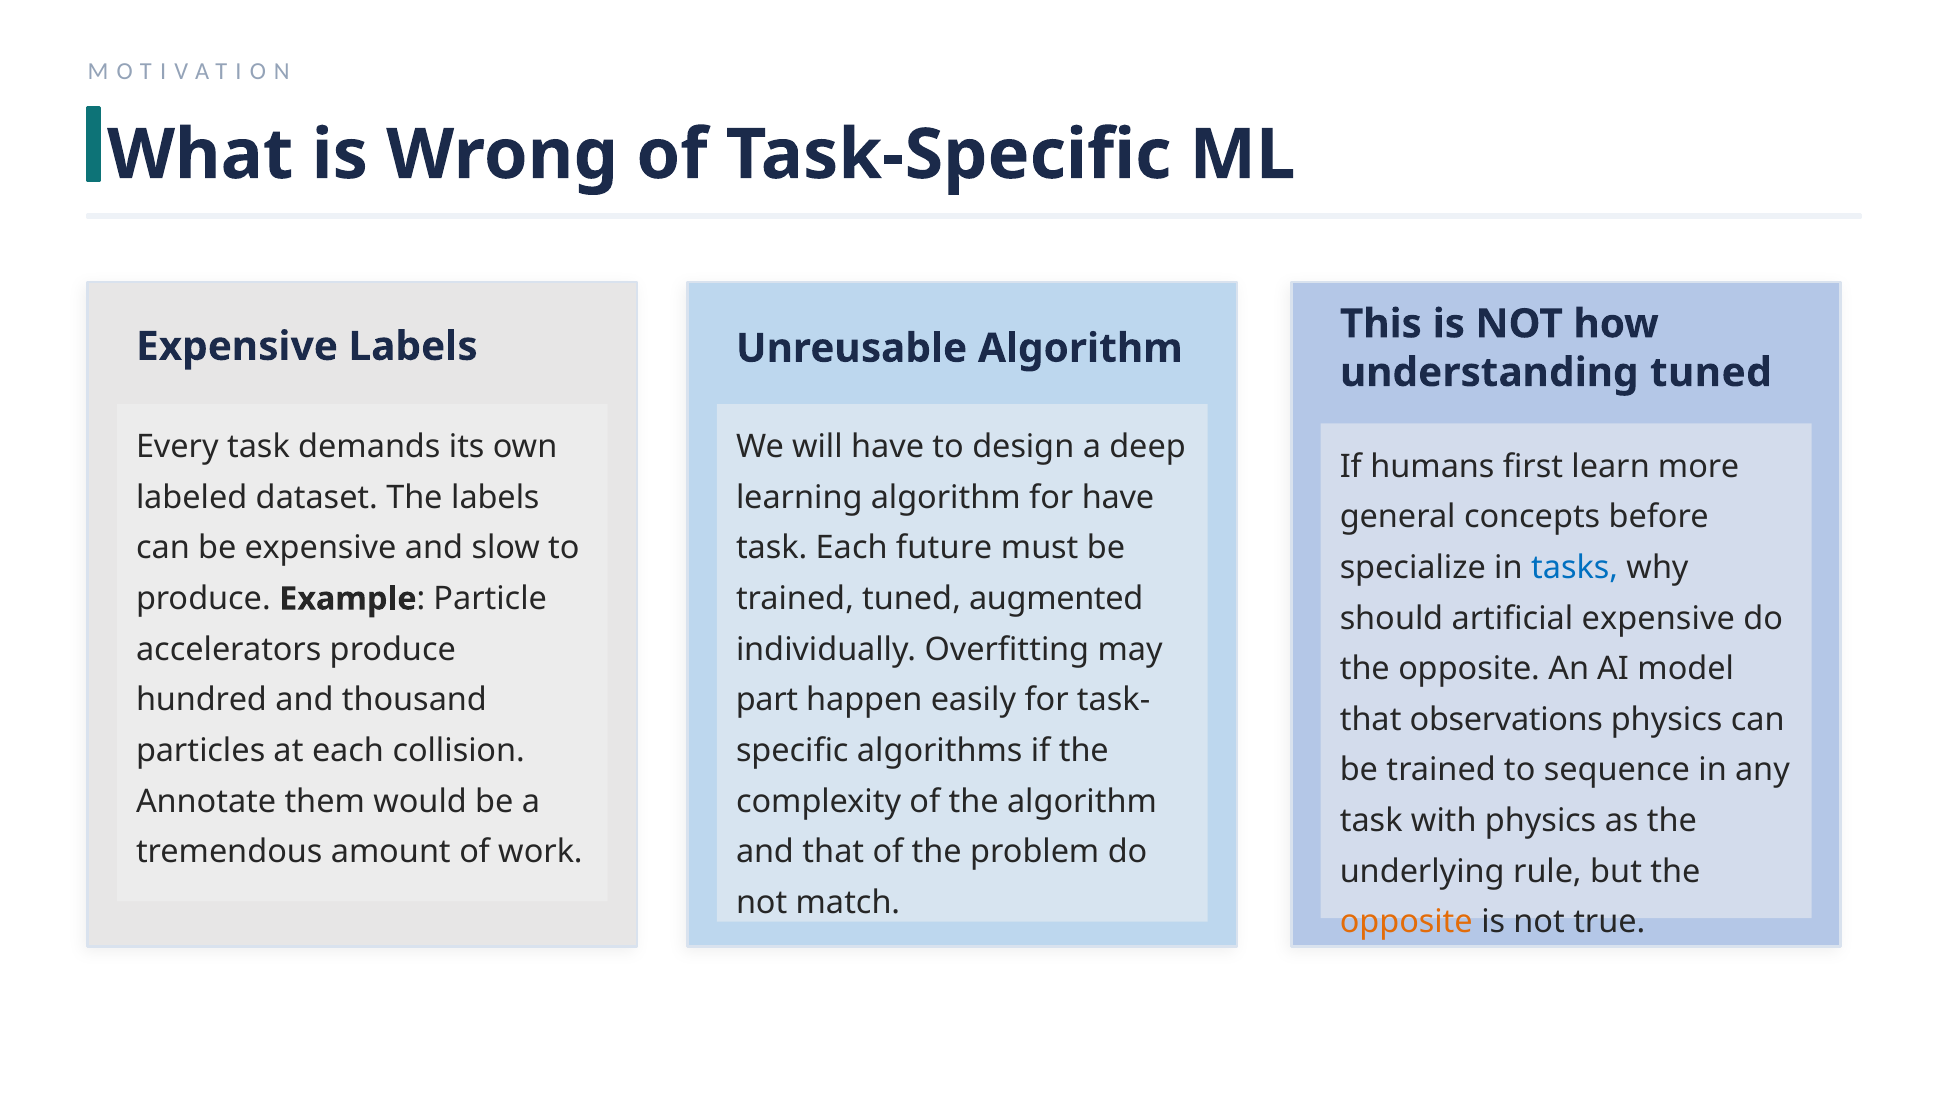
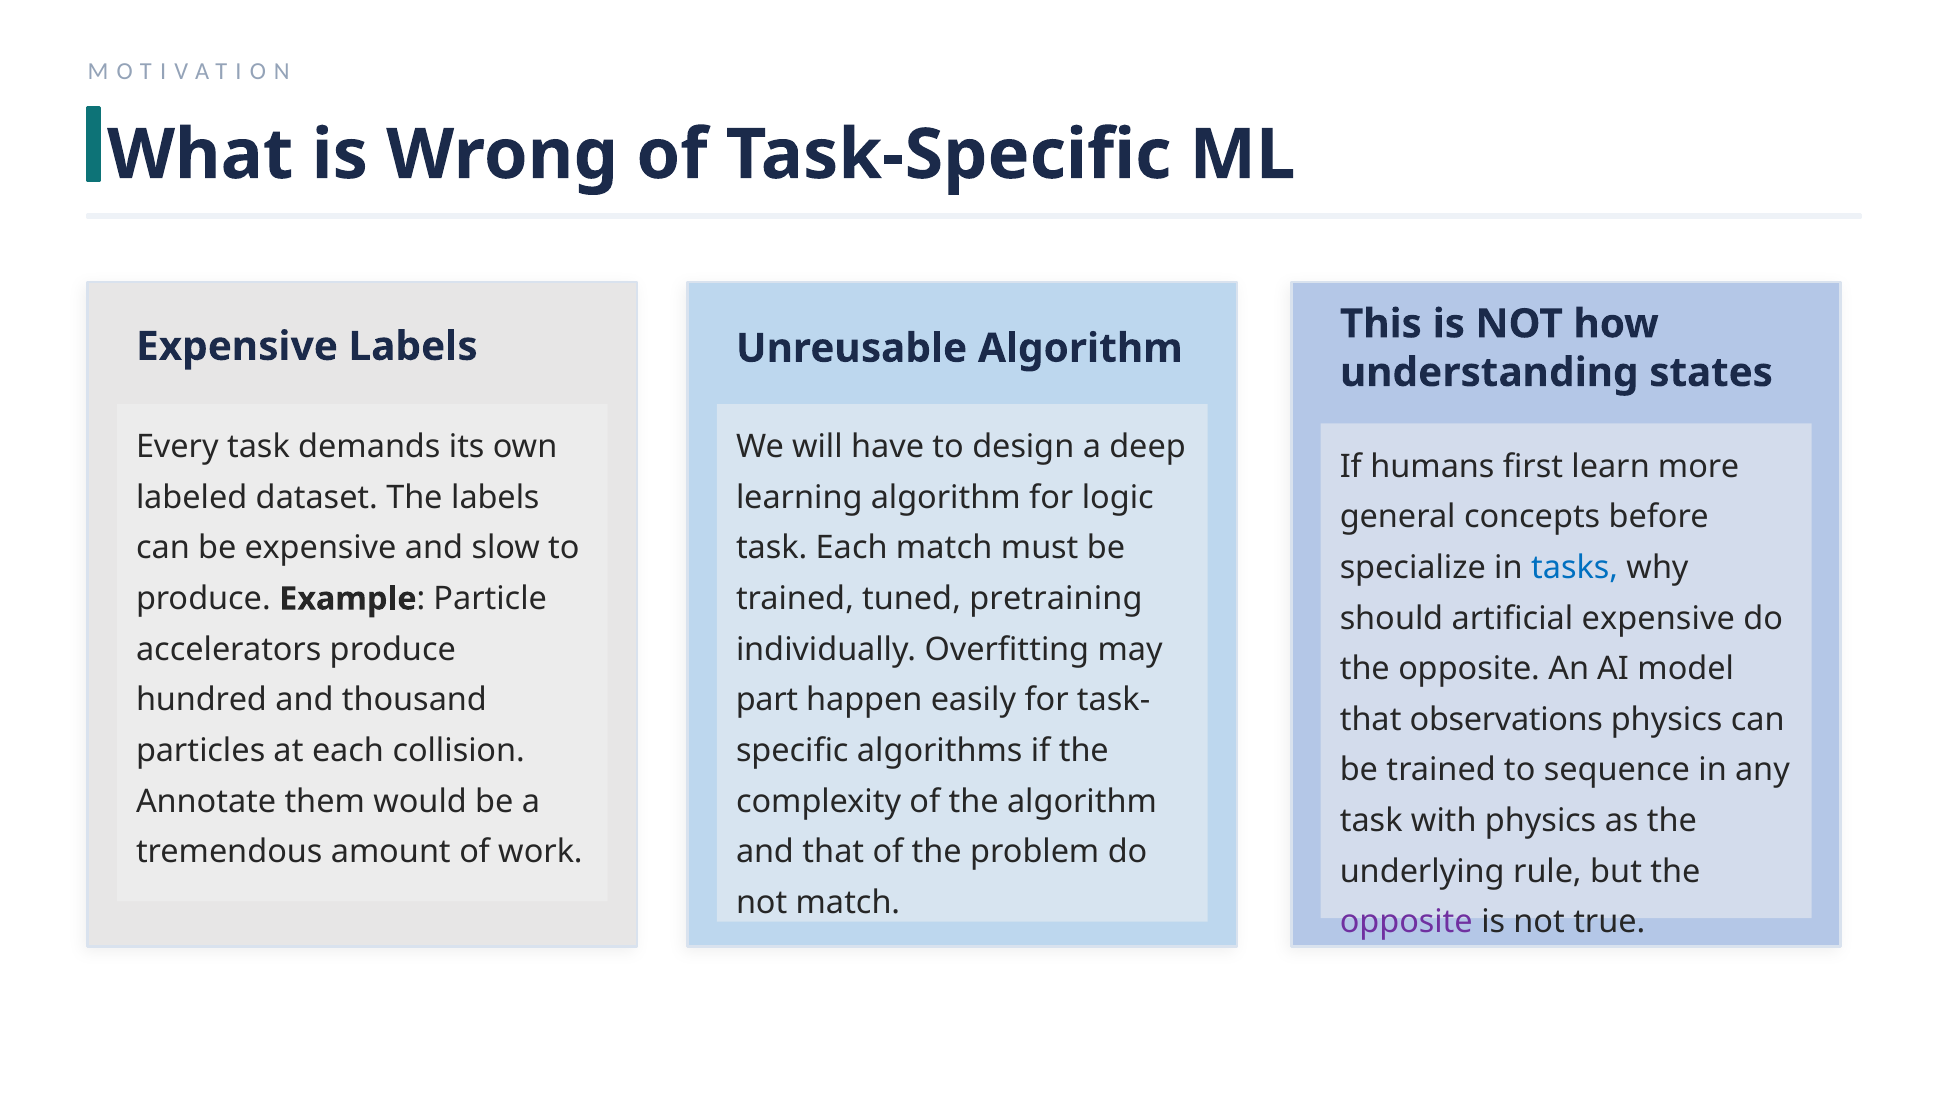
understanding tuned: tuned -> states (1711, 373)
for have: have -> logic (1118, 498)
Each future: future -> match (944, 548)
augmented: augmented -> pretraining (1056, 599)
opposite colour: orange -> purple (1406, 922)
